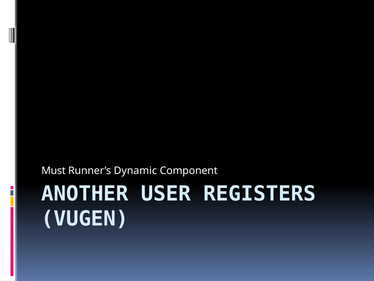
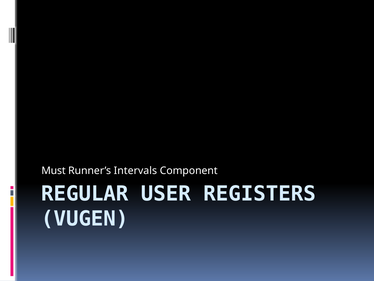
Dynamic: Dynamic -> Intervals (135, 170)
ANOTHER: ANOTHER -> REGULAR (85, 193)
